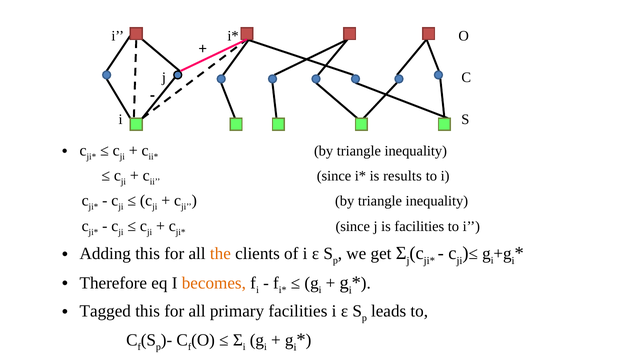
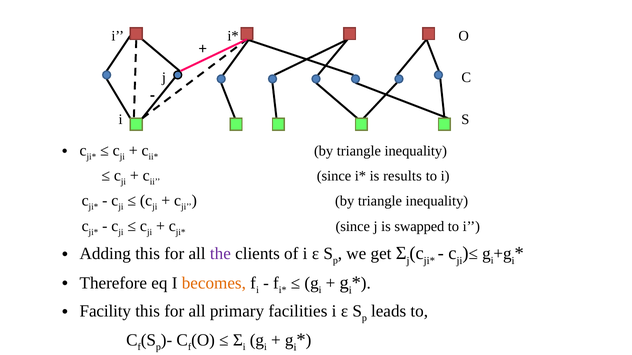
is facilities: facilities -> swapped (419, 227)
the colour: orange -> purple (220, 254)
Tagged: Tagged -> Facility (105, 312)
